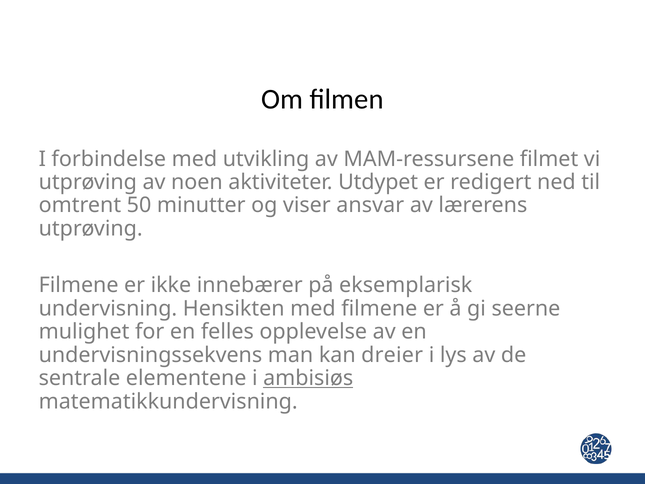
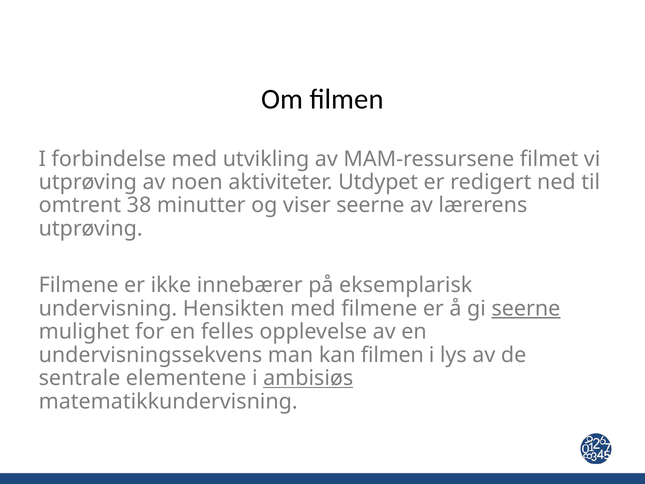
50: 50 -> 38 (139, 205)
viser ansvar: ansvar -> seerne (370, 205)
seerne underline: none -> present (526, 308)
kan dreier: dreier -> filmen (392, 355)
